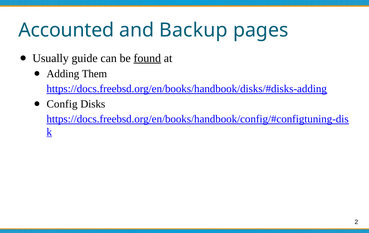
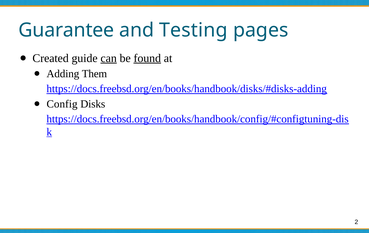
Accounted: Accounted -> Guarantee (66, 30)
Backup: Backup -> Testing (193, 30)
Usually: Usually -> Created (51, 58)
can underline: none -> present (109, 58)
